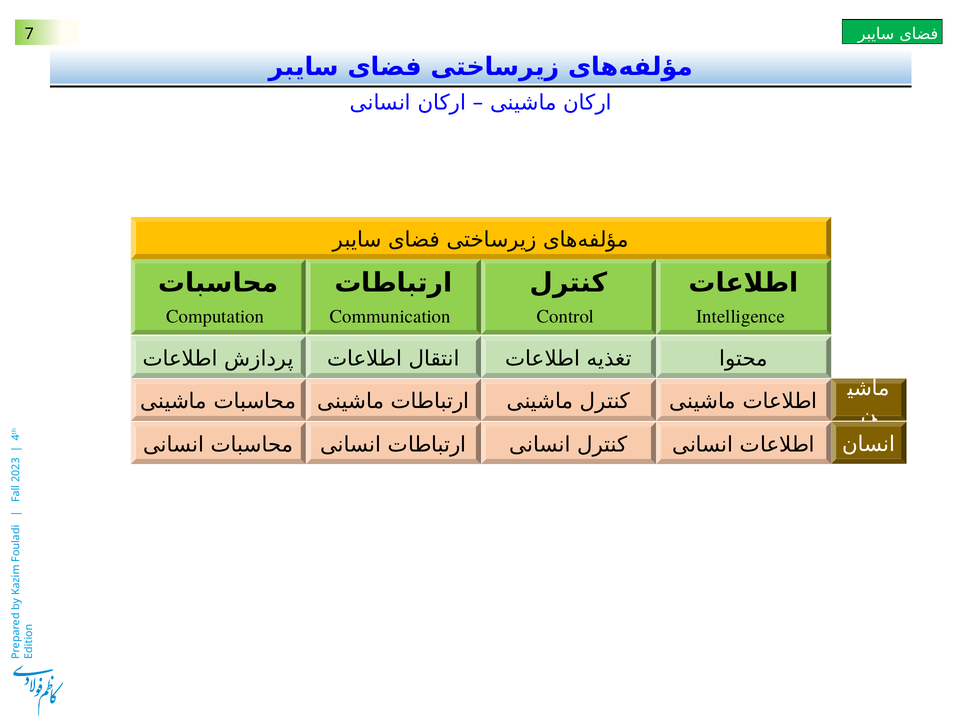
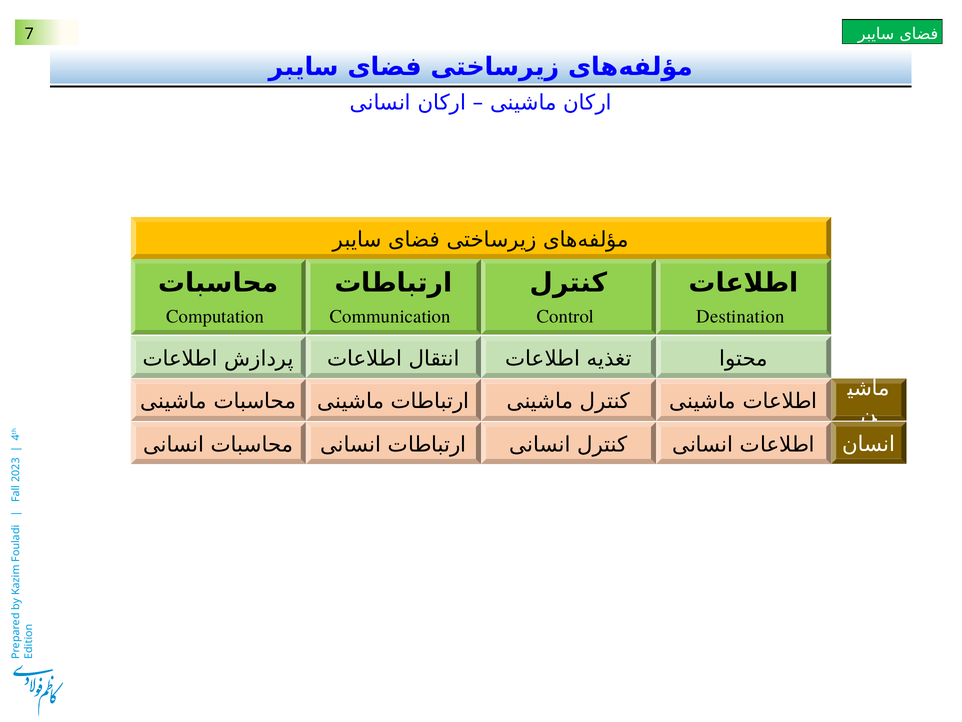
Intelligence: Intelligence -> Destination (740, 316)
